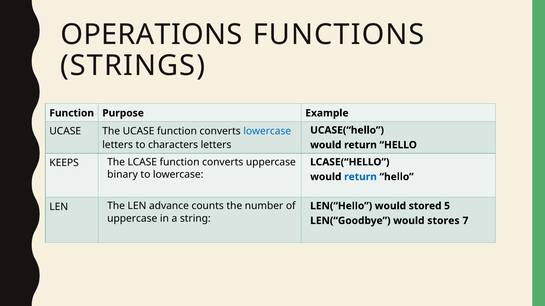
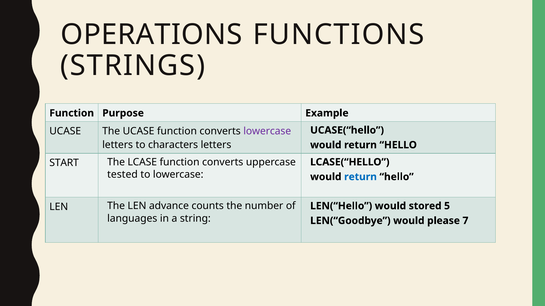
lowercase colour: blue -> purple (267, 131)
KEEPS: KEEPS -> START (64, 163)
binary: binary -> tested (122, 175)
uppercase: uppercase -> languages (132, 219)
stores: stores -> please (444, 221)
